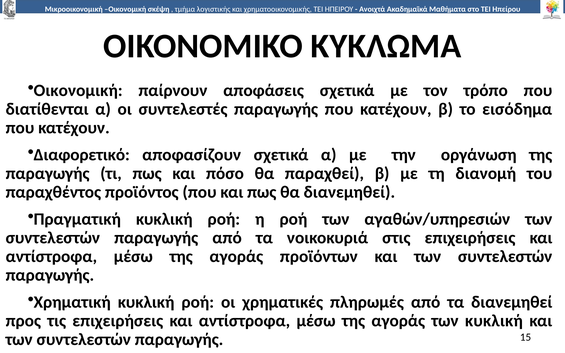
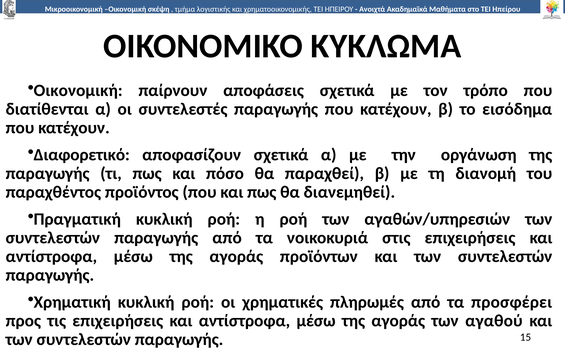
τα διανεµηθεί: διανεµηθεί -> προσφέρει (512, 302)
των κυκλική: κυκλική -> αγαθού (494, 321)
